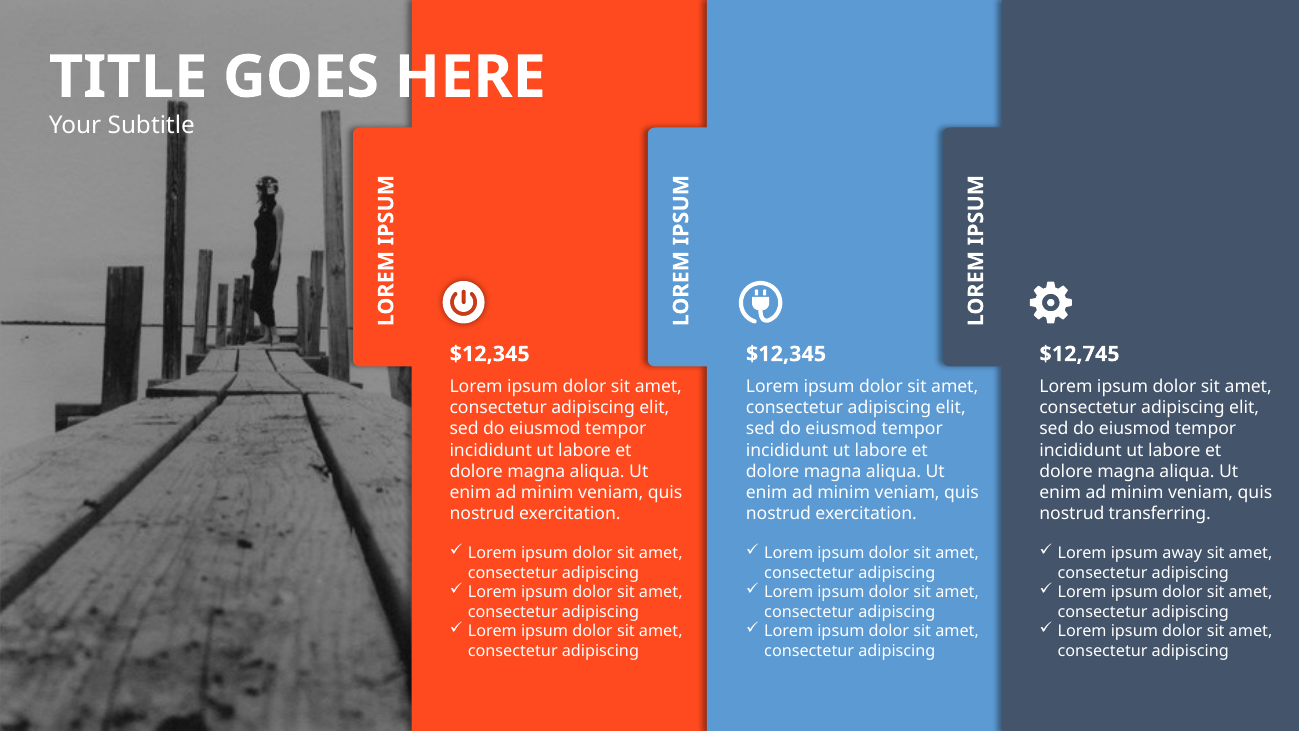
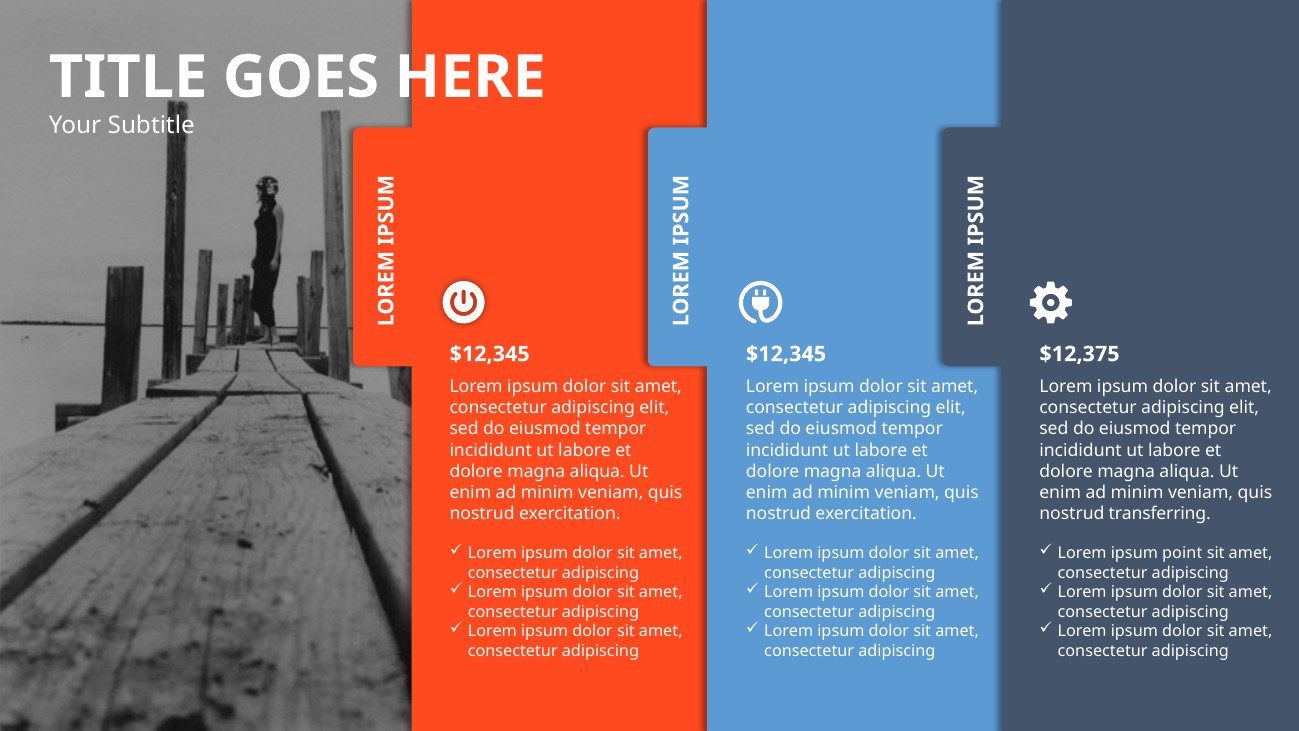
$12,745: $12,745 -> $12,375 (1080, 354)
away: away -> point (1182, 553)
